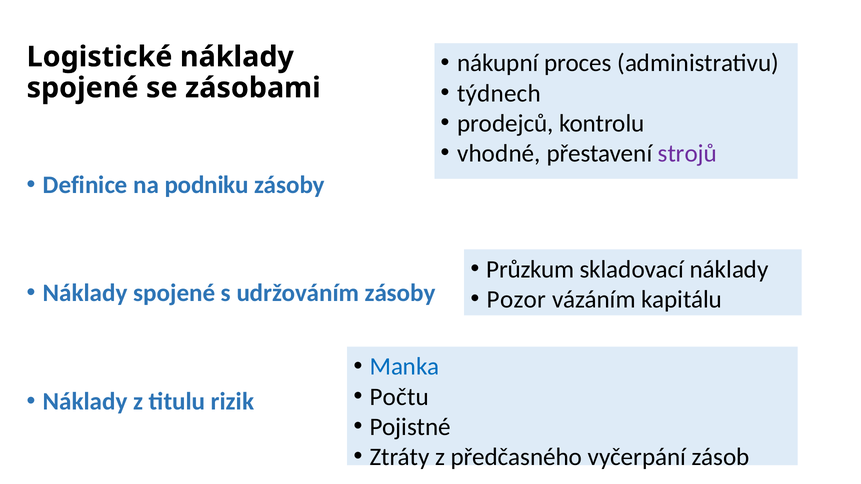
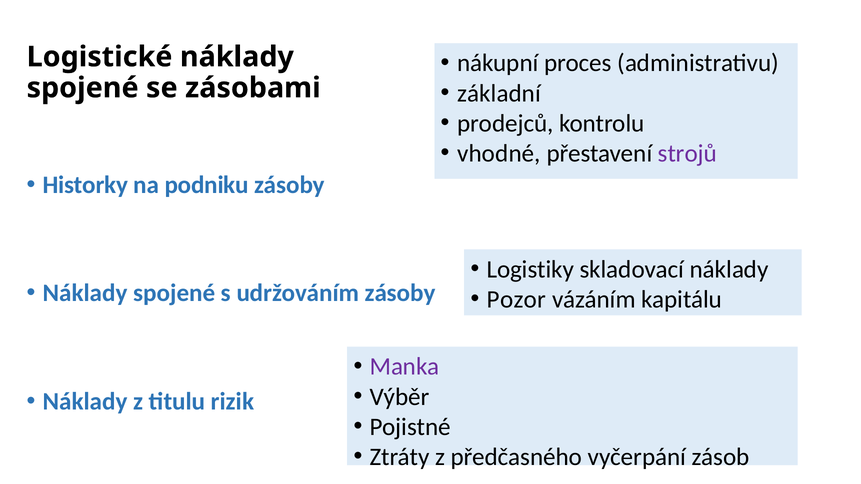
týdnech: týdnech -> základní (499, 93)
Definice: Definice -> Historky (85, 185)
Průzkum: Průzkum -> Logistiky (530, 269)
Manka colour: blue -> purple (405, 367)
Počtu: Počtu -> Výběr (400, 397)
